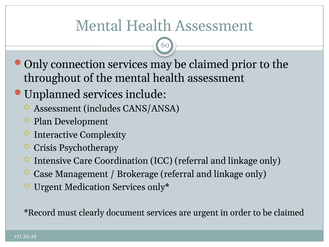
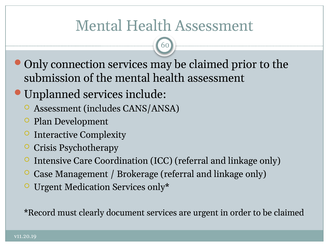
throughout: throughout -> submission (52, 78)
